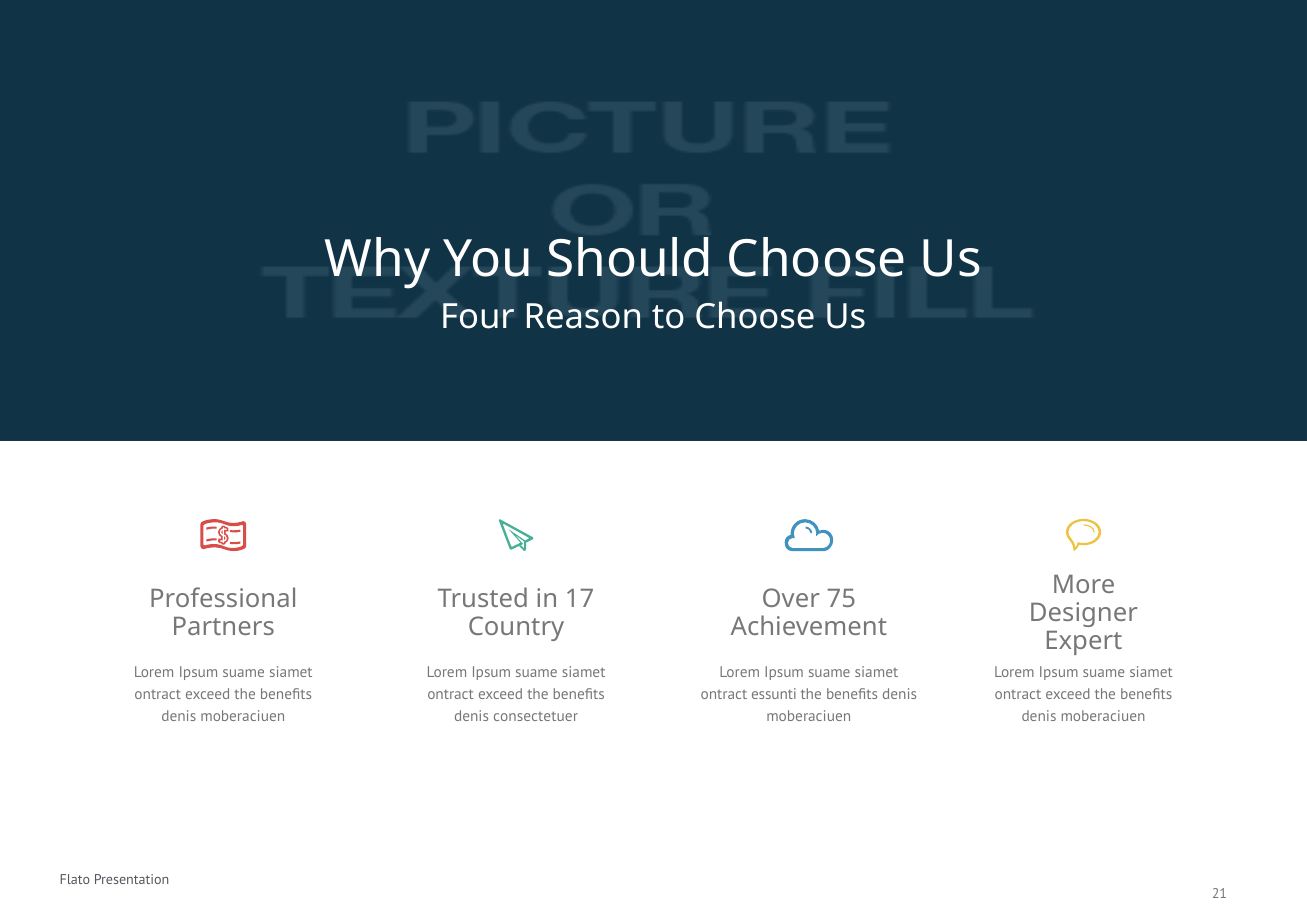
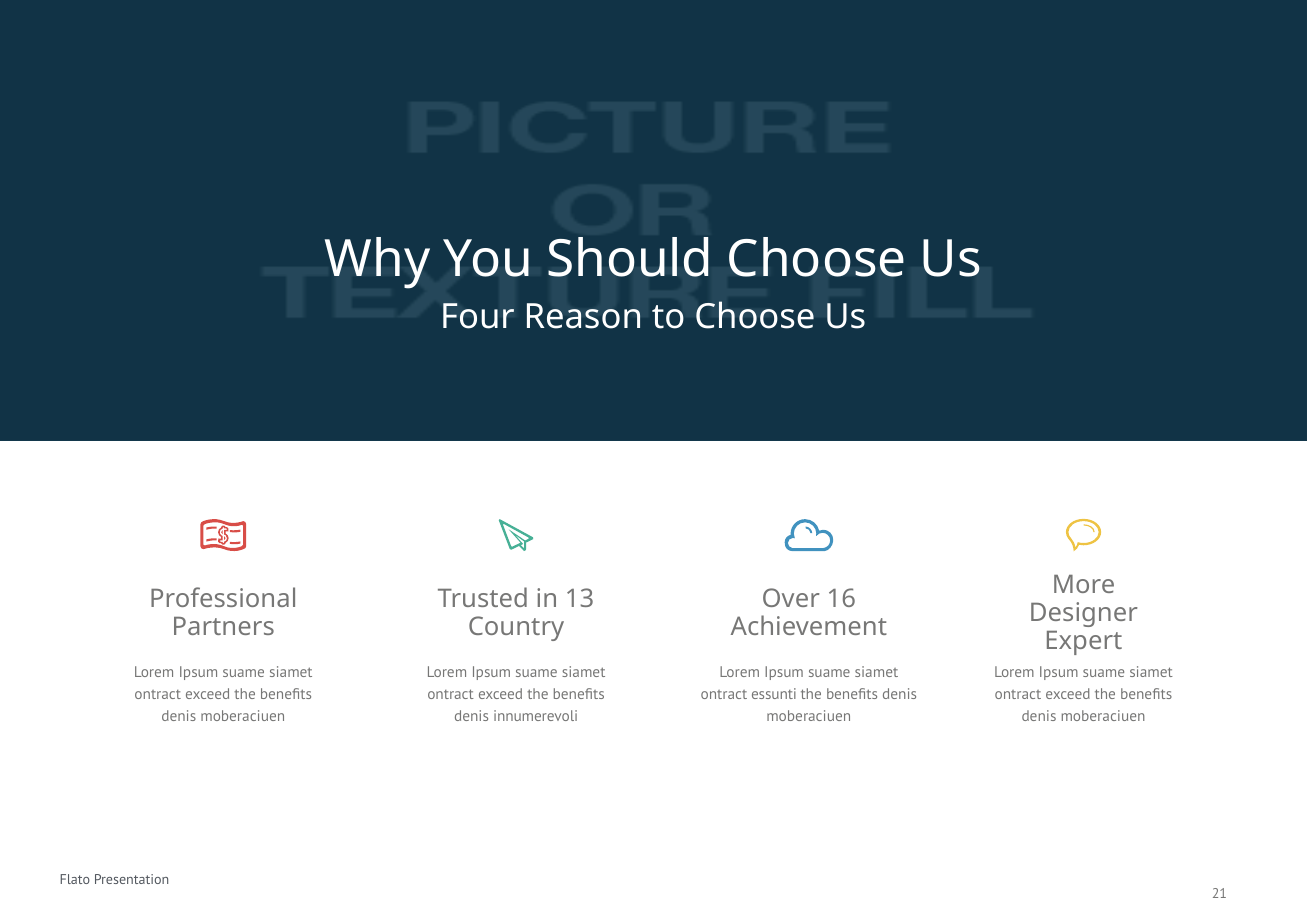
17: 17 -> 13 (580, 599)
75: 75 -> 16 (841, 599)
consectetuer: consectetuer -> innumerevoli (536, 716)
